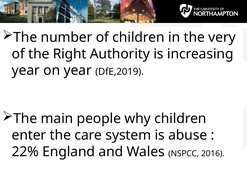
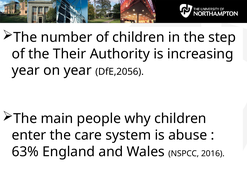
very: very -> step (222, 37)
Right: Right -> Their (70, 54)
DfE,2019: DfE,2019 -> DfE,2056 (120, 71)
22%: 22% -> 63% (25, 151)
